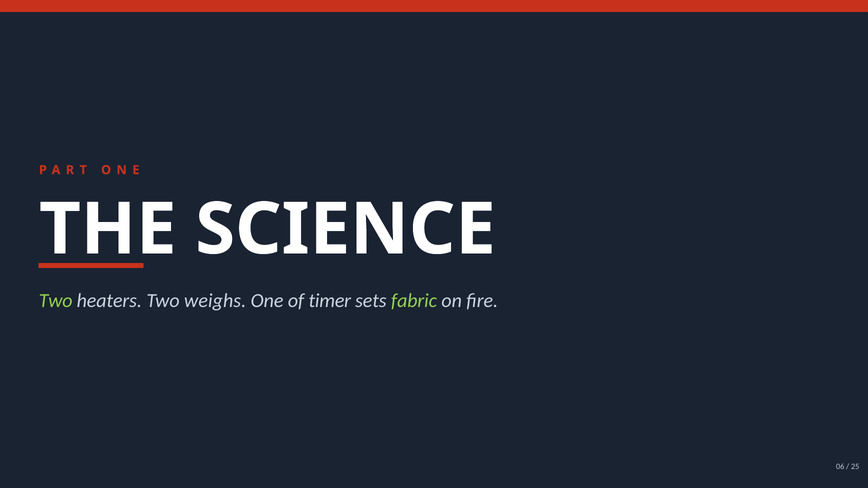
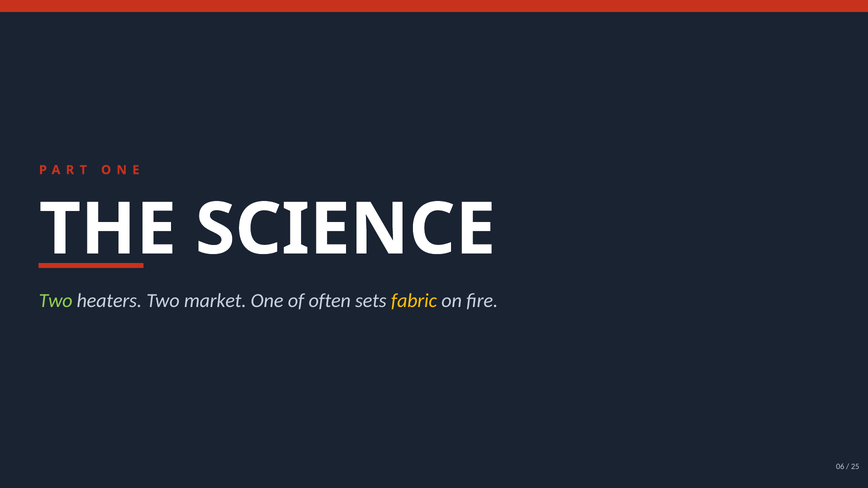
weighs: weighs -> market (215, 301)
timer: timer -> often (330, 301)
fabric colour: light green -> yellow (414, 301)
